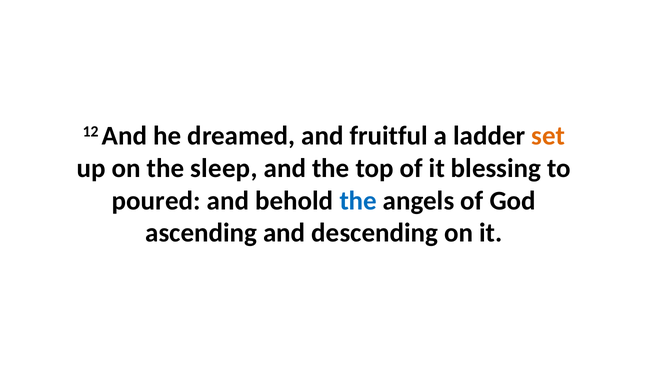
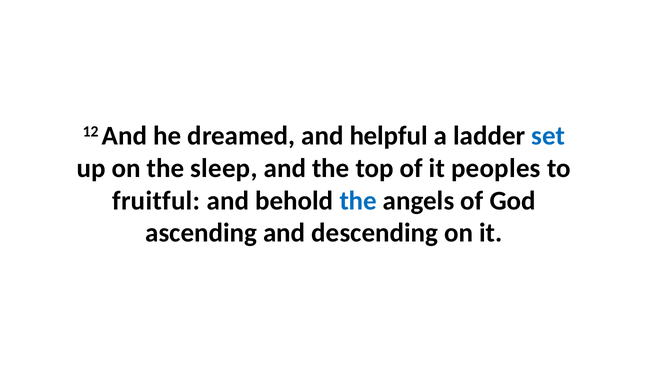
fruitful: fruitful -> helpful (389, 136)
set colour: orange -> blue (548, 136)
blessing: blessing -> peoples (496, 168)
poured: poured -> fruitful (156, 200)
